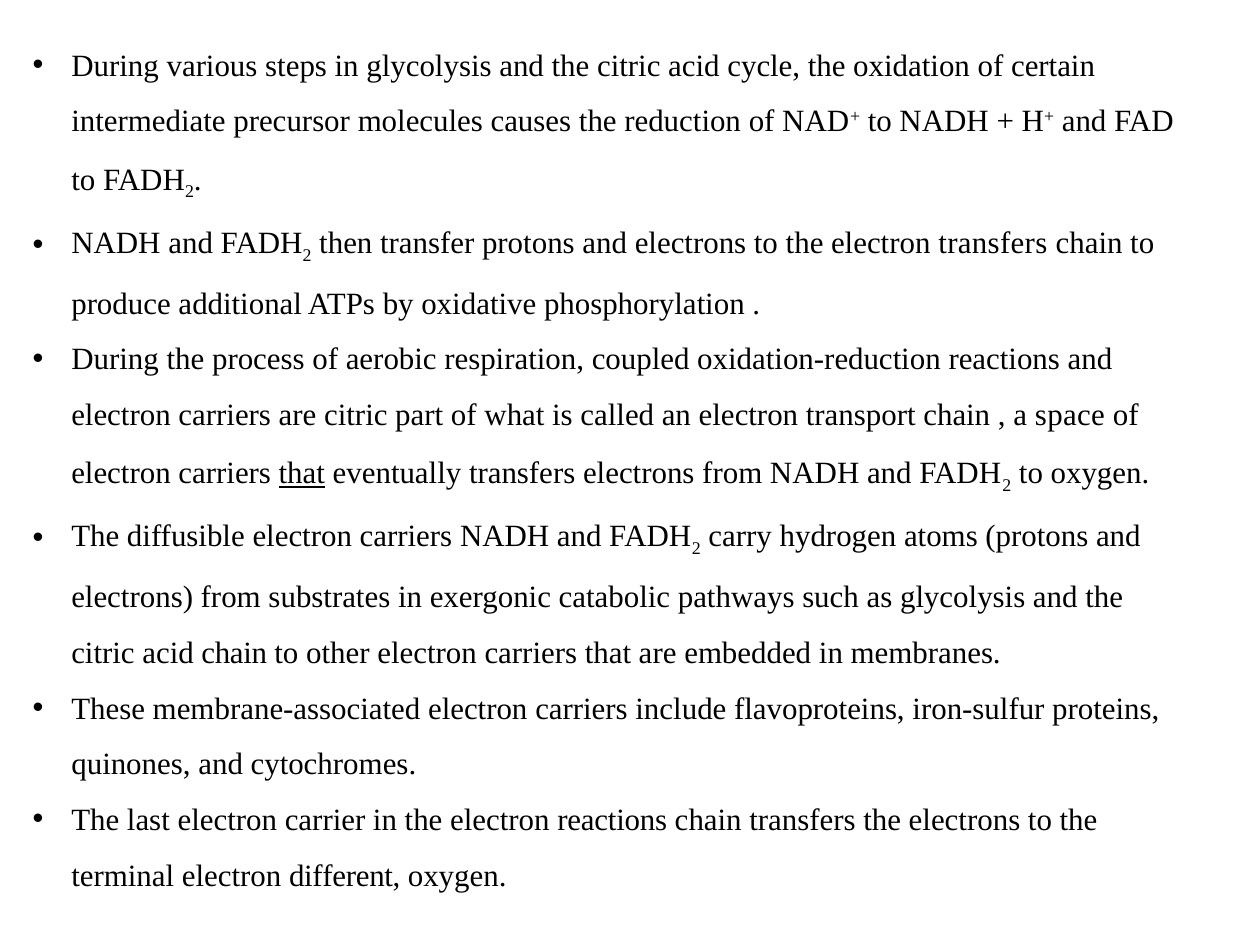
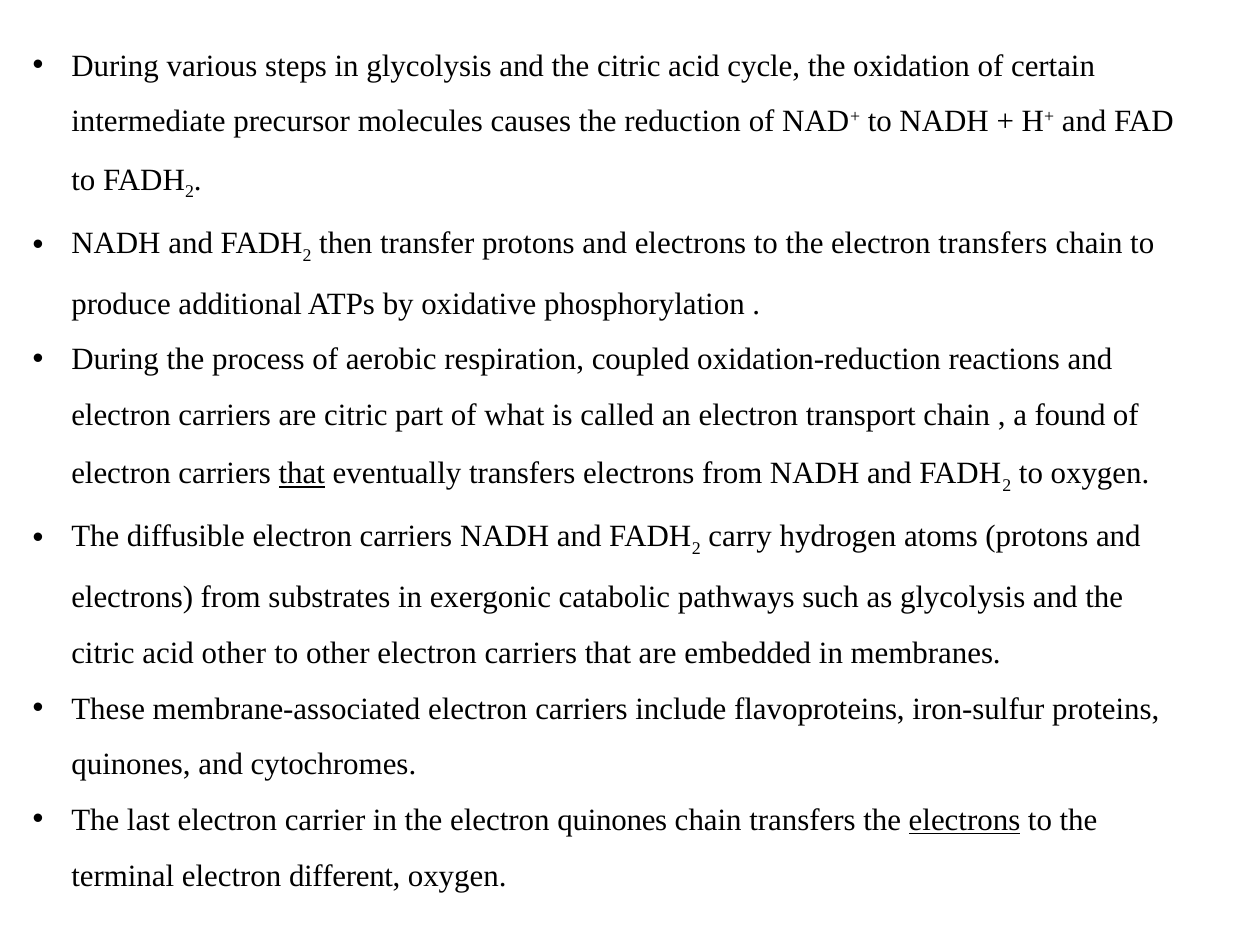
space: space -> found (1070, 415)
acid chain: chain -> other (234, 653)
electron reactions: reactions -> quinones (612, 820)
electrons underline: none -> present (965, 820)
